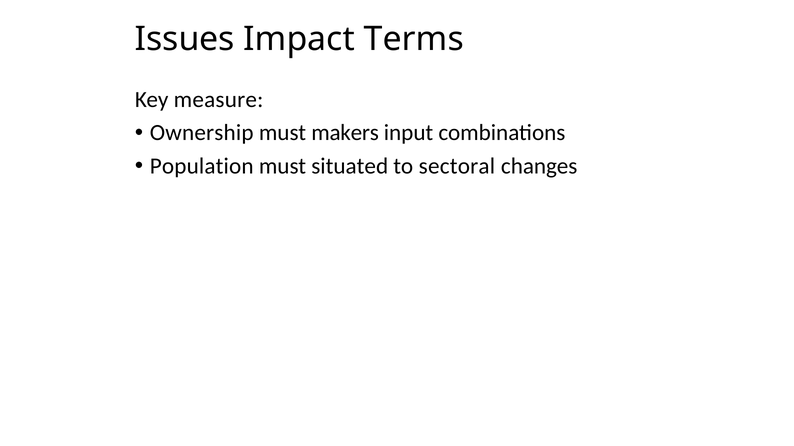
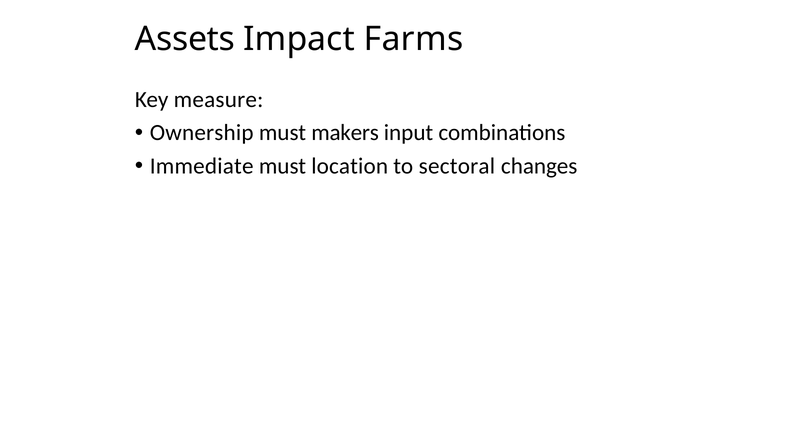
Issues: Issues -> Assets (185, 39)
Terms: Terms -> Farms (414, 39)
Population: Population -> Immediate (202, 166)
situated: situated -> location (350, 166)
